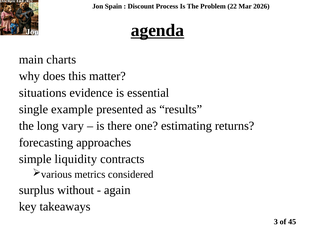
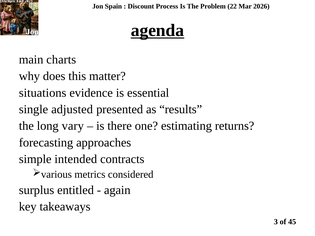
example: example -> adjusted (72, 109)
liquidity: liquidity -> intended (76, 159)
without: without -> entitled (76, 190)
